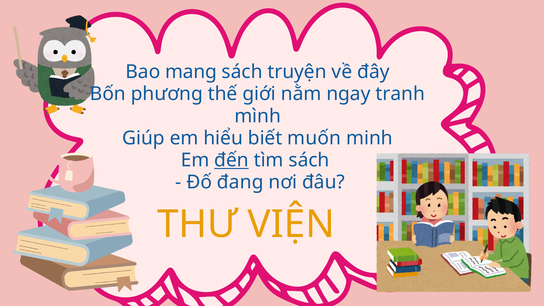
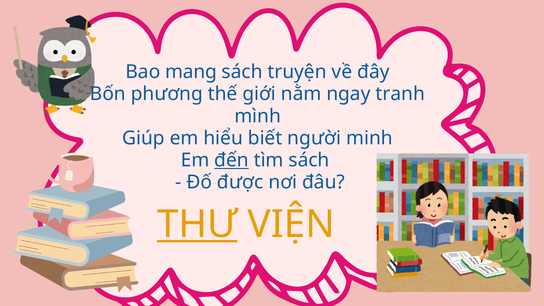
muốn: muốn -> người (314, 138)
đang: đang -> được (240, 182)
THƯ underline: none -> present (197, 224)
